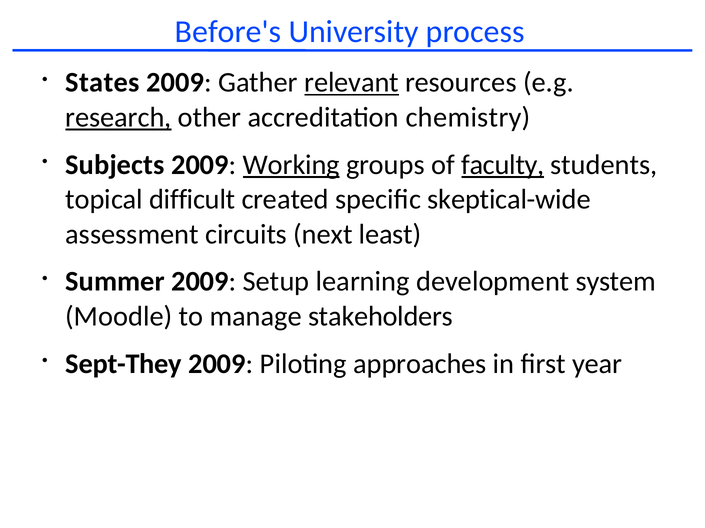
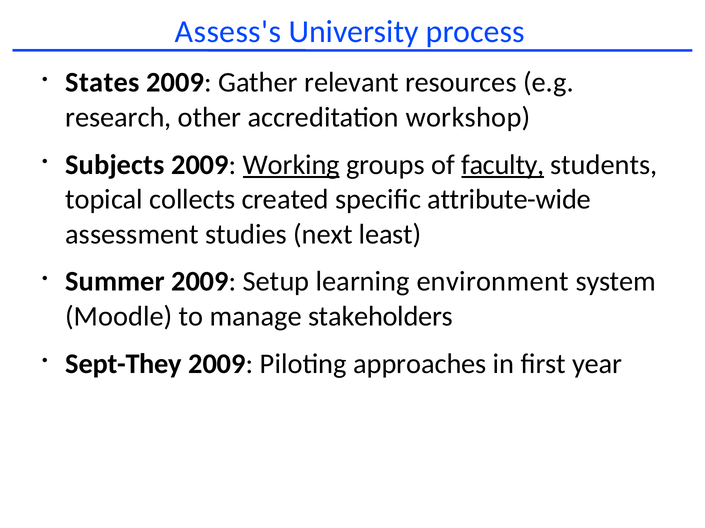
Before's: Before's -> Assess's (228, 32)
relevant underline: present -> none (352, 83)
research underline: present -> none (118, 117)
chemistry: chemistry -> workshop (468, 117)
difficult: difficult -> collects (192, 200)
skeptical-wide: skeptical-wide -> attribute-wide (509, 200)
circuits: circuits -> studies (246, 235)
development: development -> environment (493, 282)
